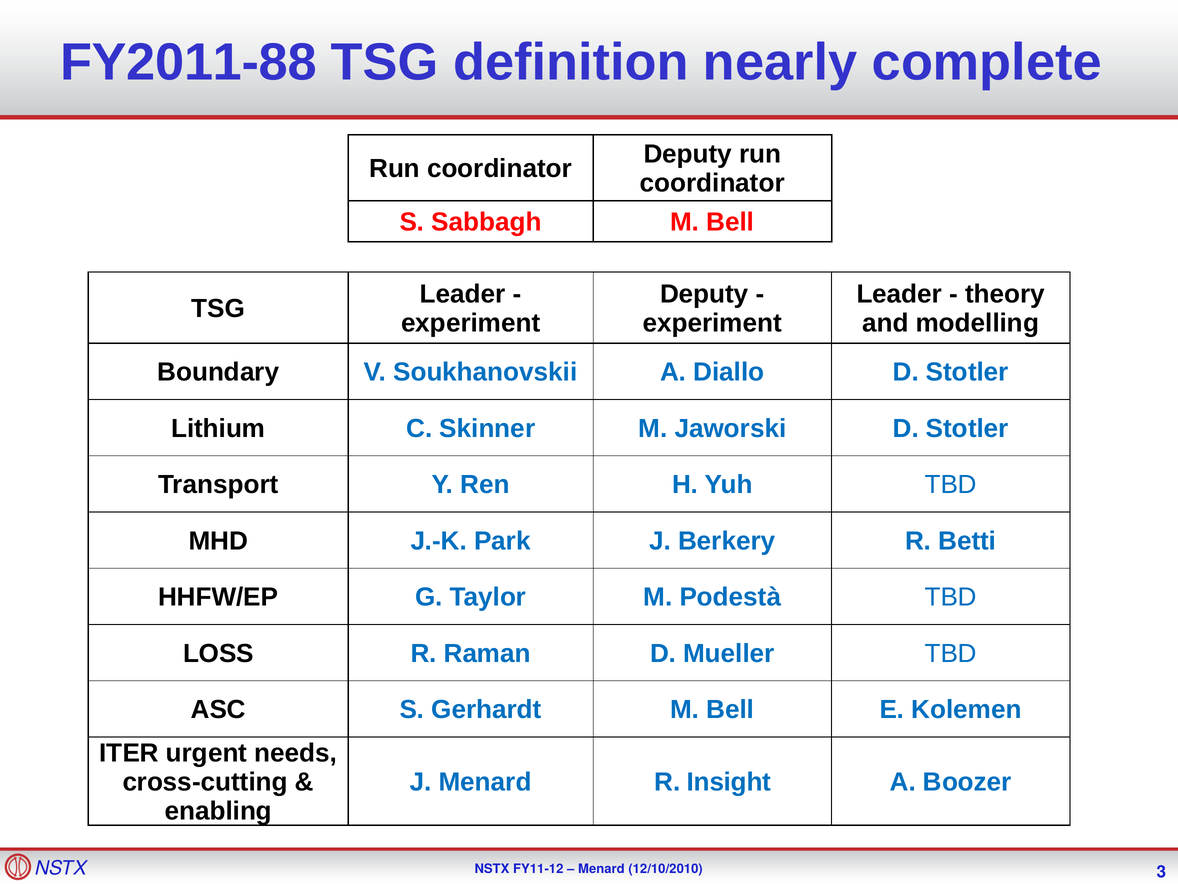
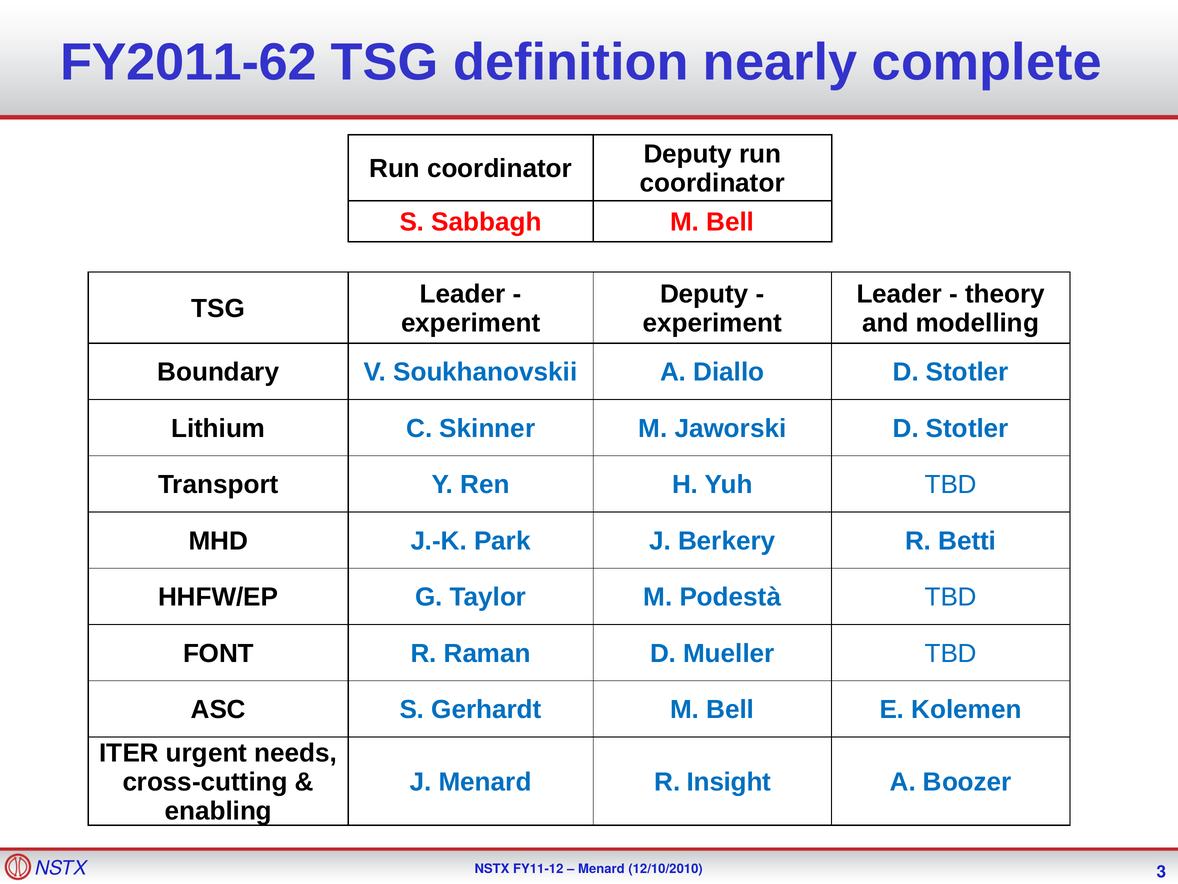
FY2011-88: FY2011-88 -> FY2011-62 (188, 63)
LOSS: LOSS -> FONT (218, 653)
